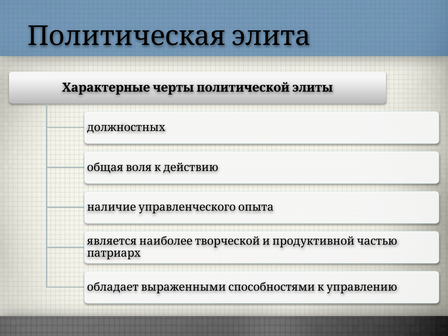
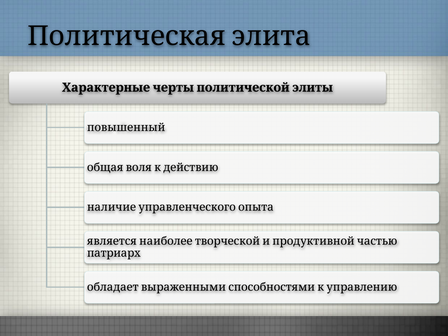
должностных: должностных -> повышенный (126, 127)
